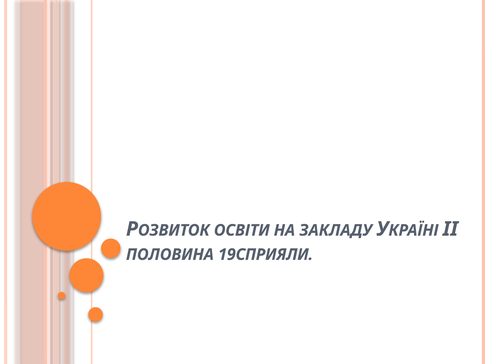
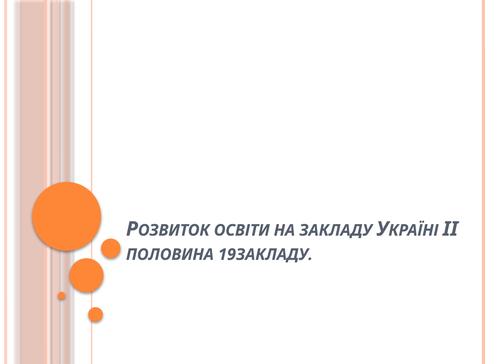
19СПРИЯЛИ: 19СПРИЯЛИ -> 19ЗАКЛАДУ (265, 254)
